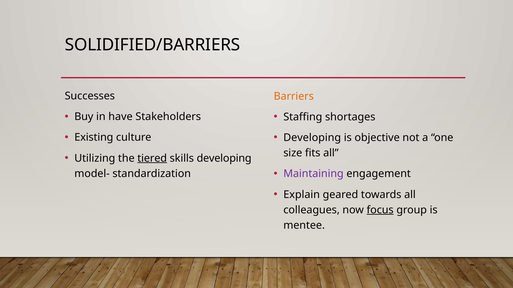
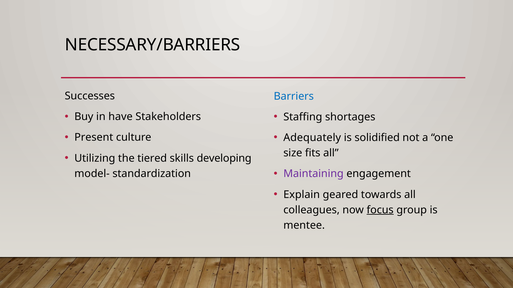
SOLIDIFIED/BARRIERS: SOLIDIFIED/BARRIERS -> NECESSARY/BARRIERS (153, 45)
Barriers colour: orange -> blue (294, 97)
Existing: Existing -> Present (94, 138)
Developing: Developing -> Adequately (312, 138)
objective: objective -> solidified (377, 138)
tiered underline: present -> none (152, 158)
